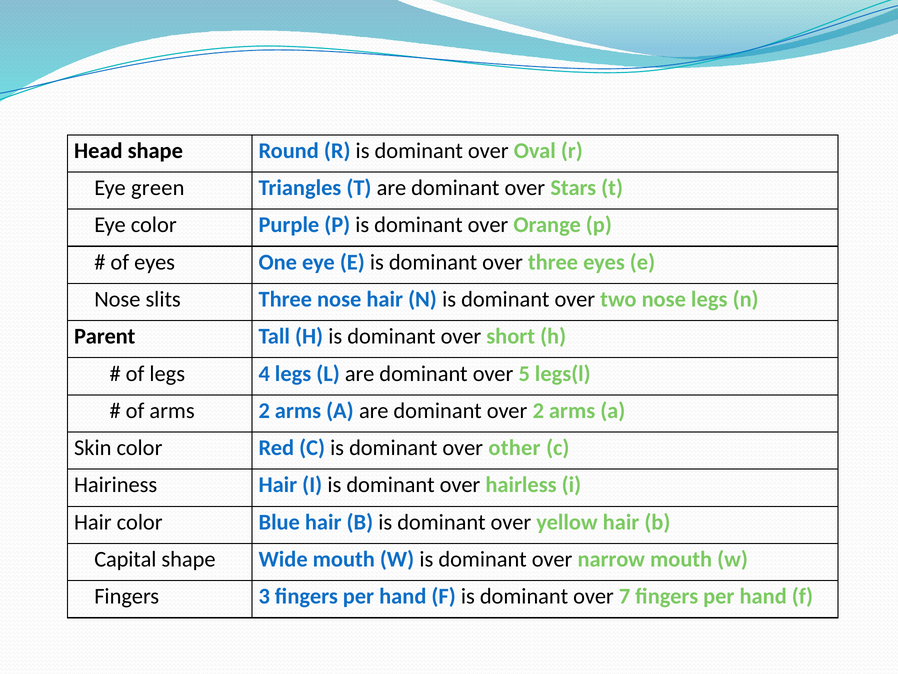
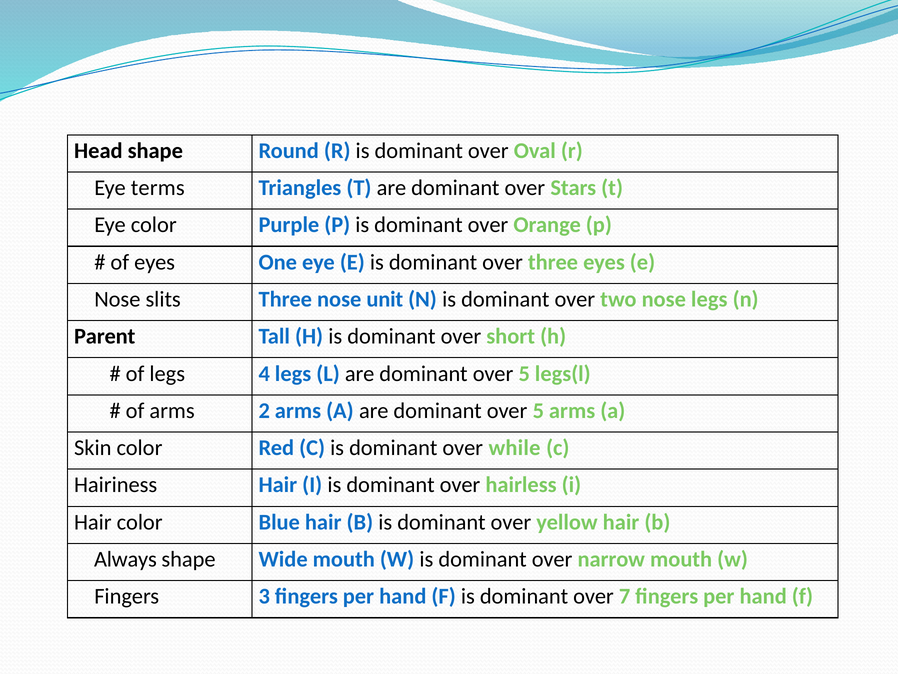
green: green -> terms (158, 188)
nose hair: hair -> unit (385, 299)
2: 2 -> 5 (538, 410)
other: other -> while (515, 448)
Capital: Capital -> Always (125, 559)
